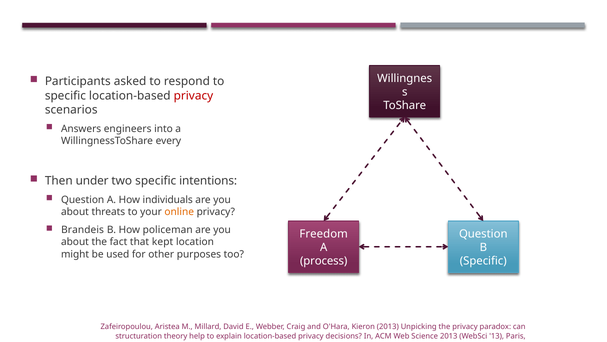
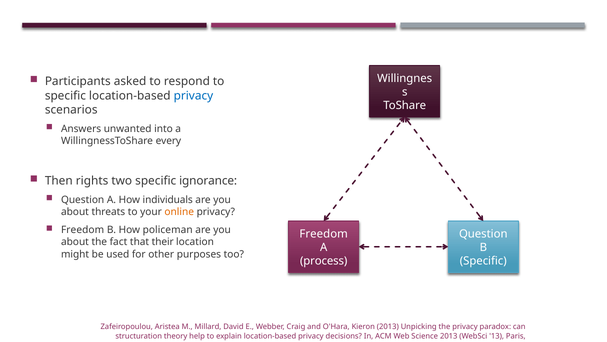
privacy colour: red -> blue (193, 96)
engineers: engineers -> unwanted (128, 129)
under: under -> rights (92, 181)
intentions: intentions -> ignorance (208, 181)
Brandeis: Brandeis -> Freedom (83, 230)
kept: kept -> their (163, 242)
